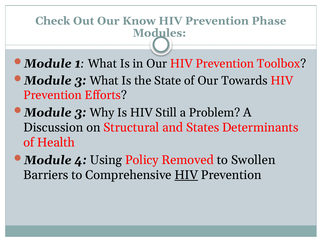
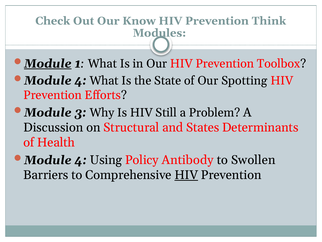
Phase: Phase -> Think (269, 21)
Module underline: none -> present (48, 63)
3: 3 -> 4 (81, 80)
Towards: Towards -> Spotting (244, 80)
Removed: Removed -> Antibody (188, 160)
